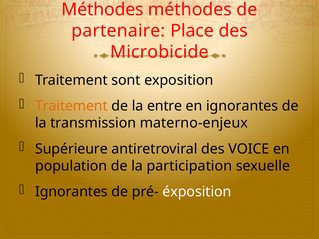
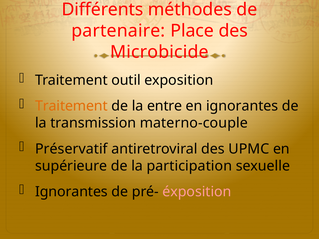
Méthodes: Méthodes -> Différents (103, 9)
sont: sont -> outil (126, 80)
materno-enjeux: materno-enjeux -> materno-couple (194, 123)
Supérieure: Supérieure -> Préservatif (71, 149)
VOICE: VOICE -> UPMC (249, 149)
population: population -> supérieure (71, 166)
éxposition colour: white -> pink (197, 192)
